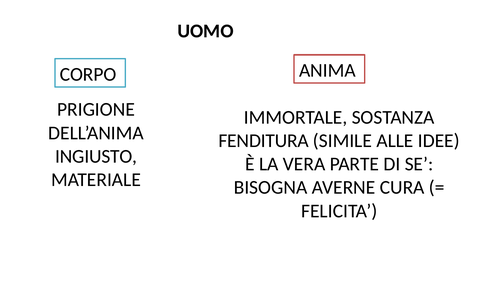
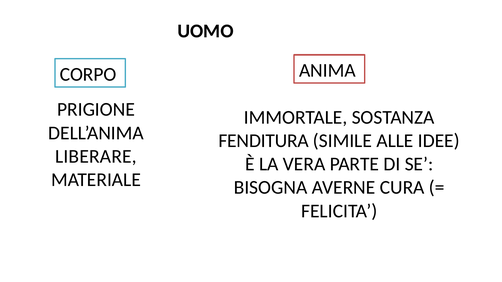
INGIUSTO: INGIUSTO -> LIBERARE (96, 157)
